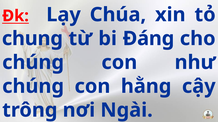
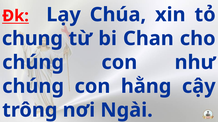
Đáng: Đáng -> Chan (148, 39)
